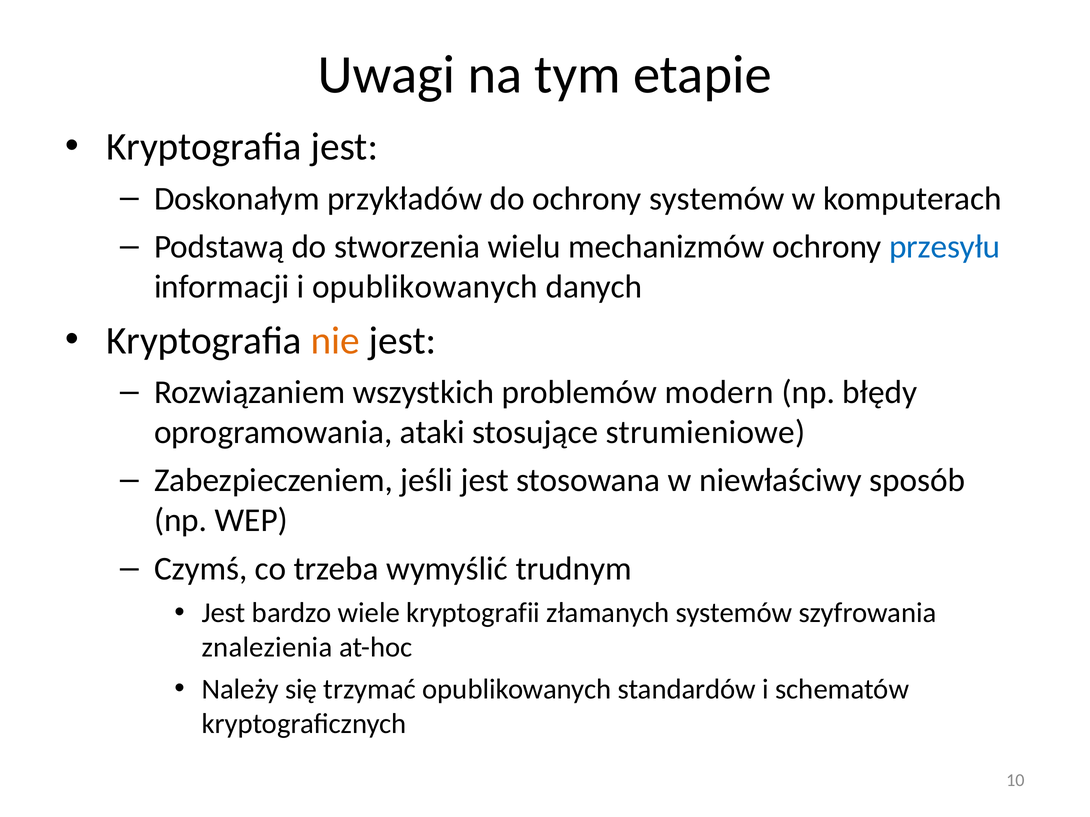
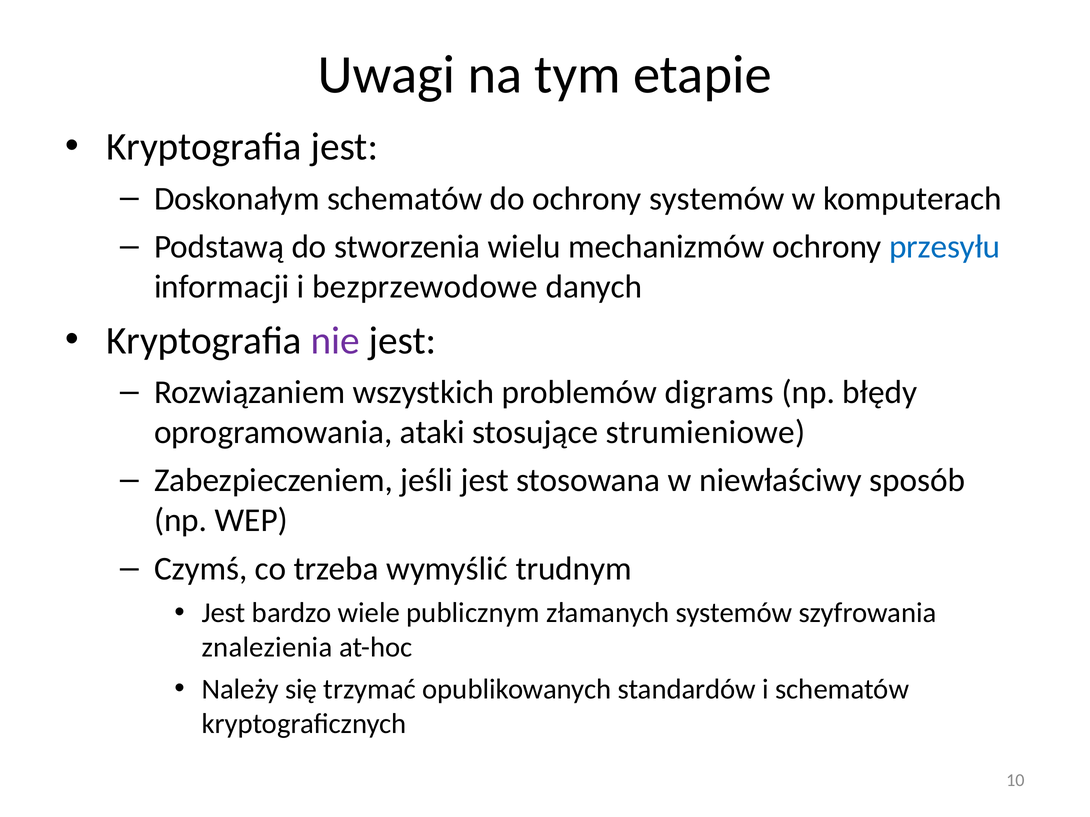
Doskonałym przykładów: przykładów -> schematów (405, 199)
i opublikowanych: opublikowanych -> bezprzewodowe (425, 287)
nie colour: orange -> purple (335, 341)
modern: modern -> digrams (719, 392)
kryptografii: kryptografii -> publicznym (473, 613)
